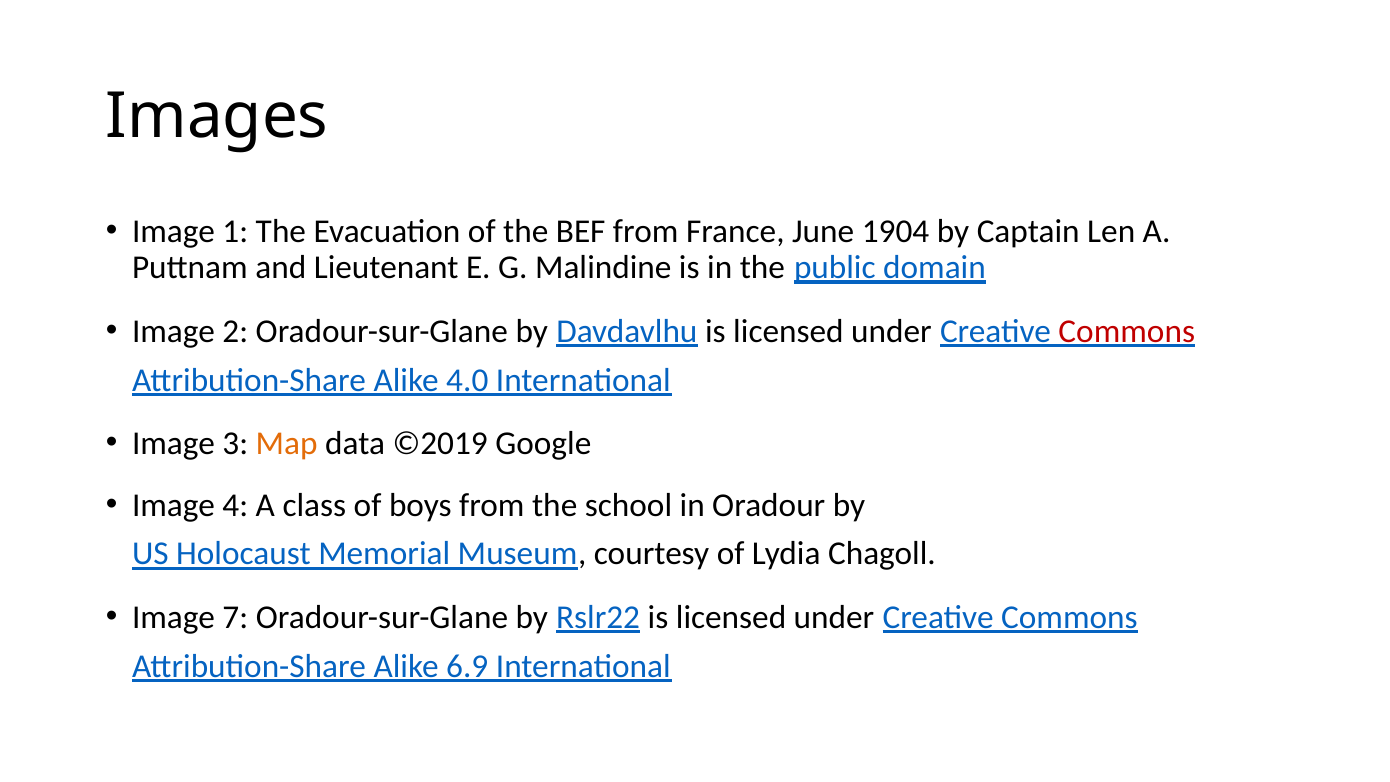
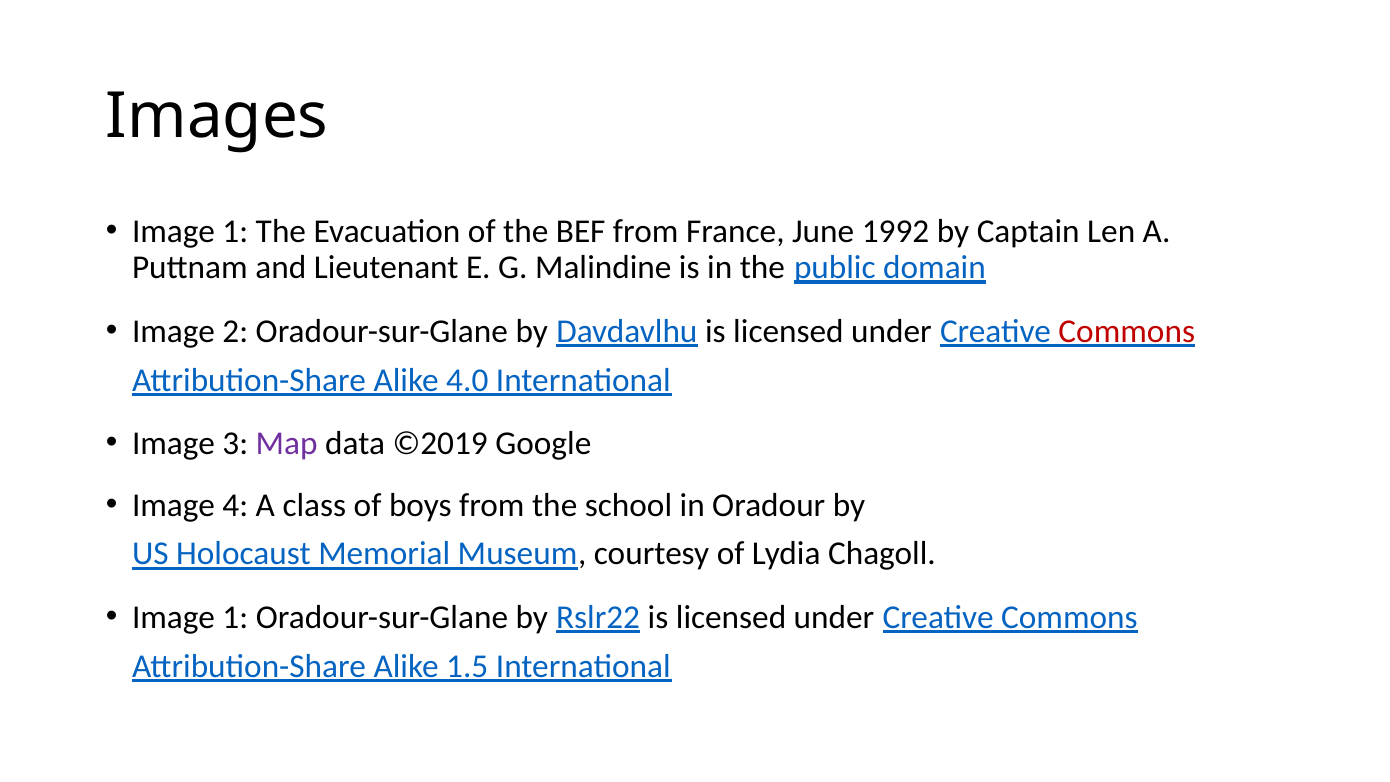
1904: 1904 -> 1992 (896, 231)
Map colour: orange -> purple (287, 443)
7: 7 -> 1 (235, 617)
6.9: 6.9 -> 1.5 (467, 666)
